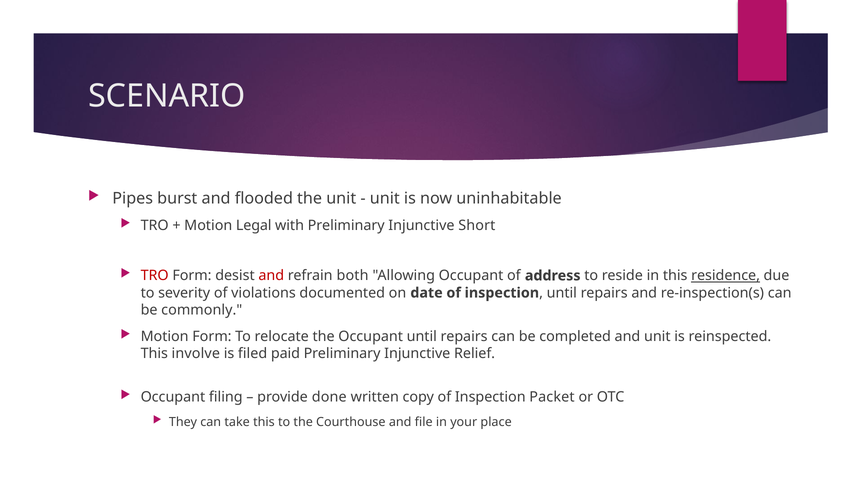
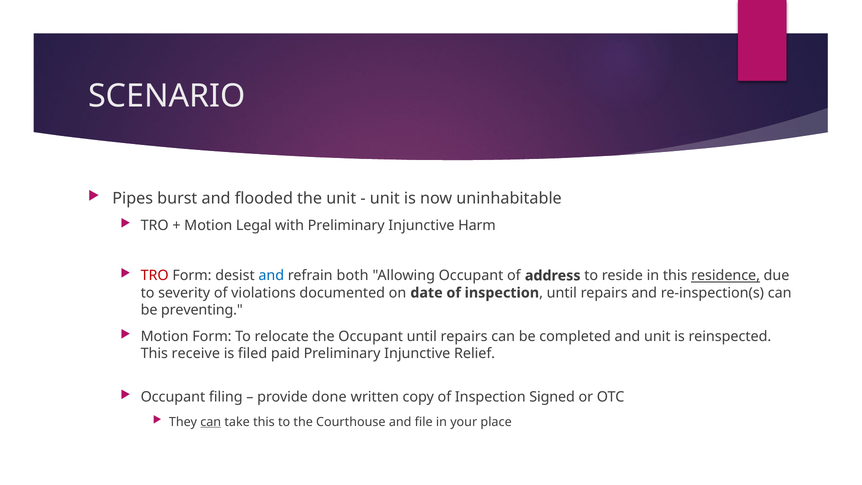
Short: Short -> Harm (477, 225)
and colour: red -> blue (271, 276)
commonly: commonly -> preventing (202, 310)
involve: involve -> receive (196, 353)
Packet: Packet -> Signed (552, 397)
can underline: none -> present (211, 422)
